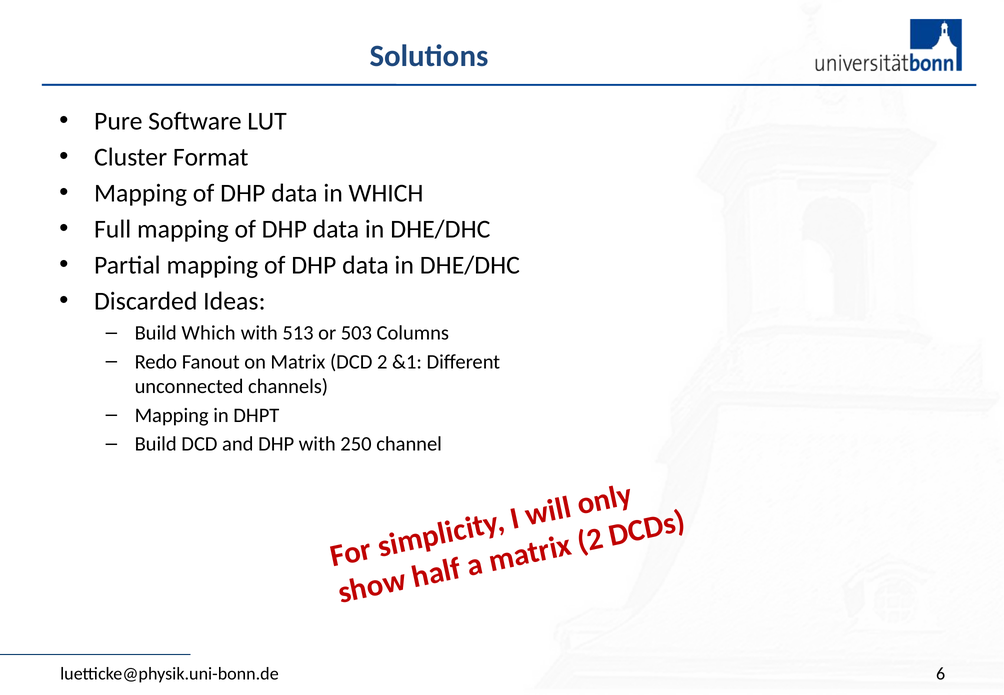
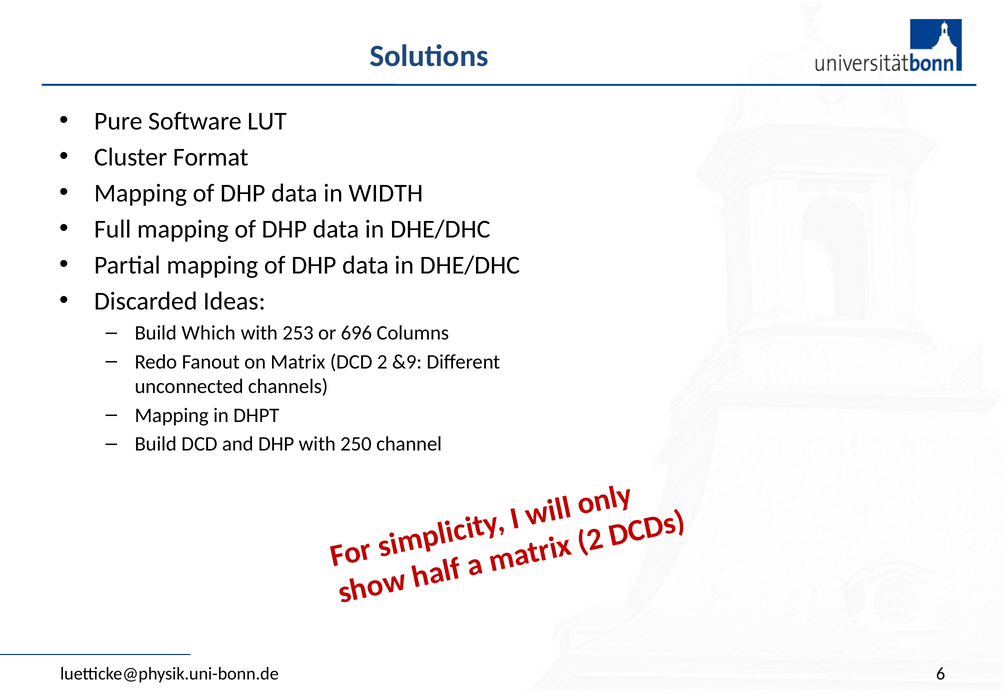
in WHICH: WHICH -> WIDTH (386, 193)
513: 513 -> 253 (298, 333)
503: 503 -> 696 (356, 333)
&1: &1 -> &9 (407, 362)
